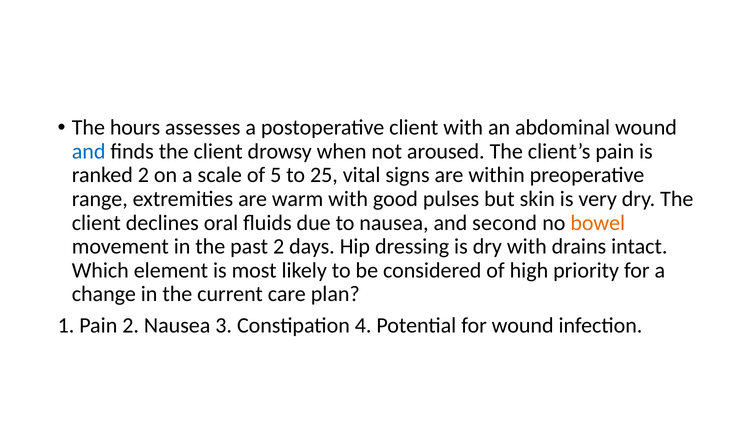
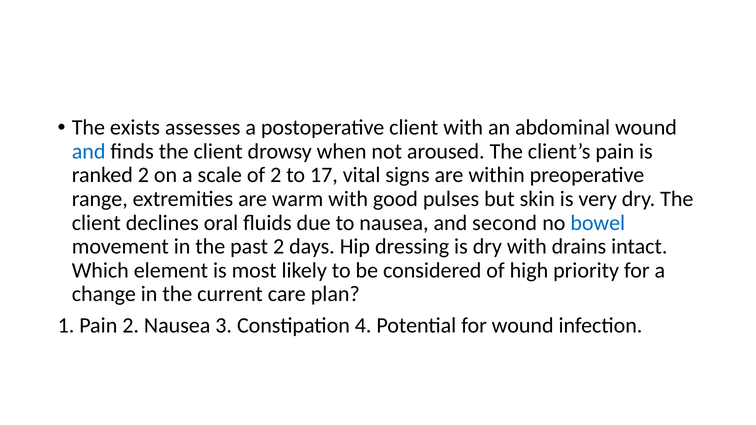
hours: hours -> exists (135, 128)
of 5: 5 -> 2 (276, 175)
25: 25 -> 17 (324, 175)
bowel colour: orange -> blue (598, 223)
